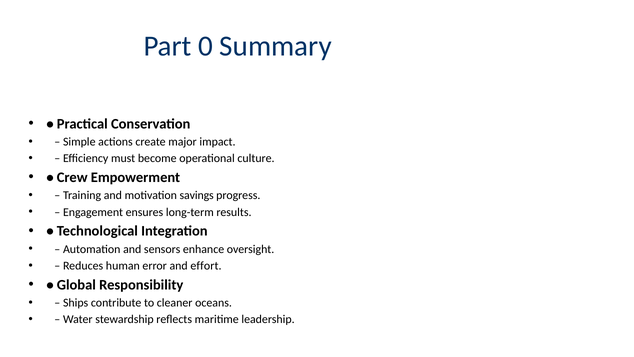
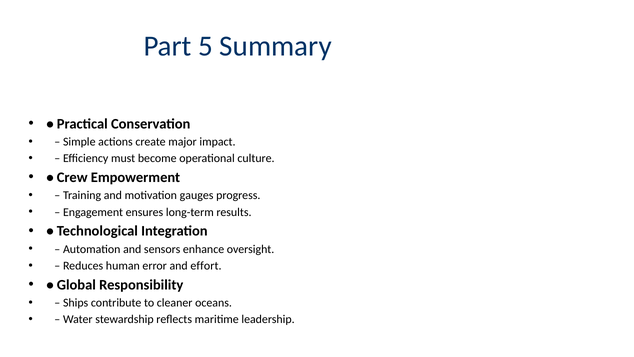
0: 0 -> 5 (206, 46)
savings: savings -> gauges (197, 195)
